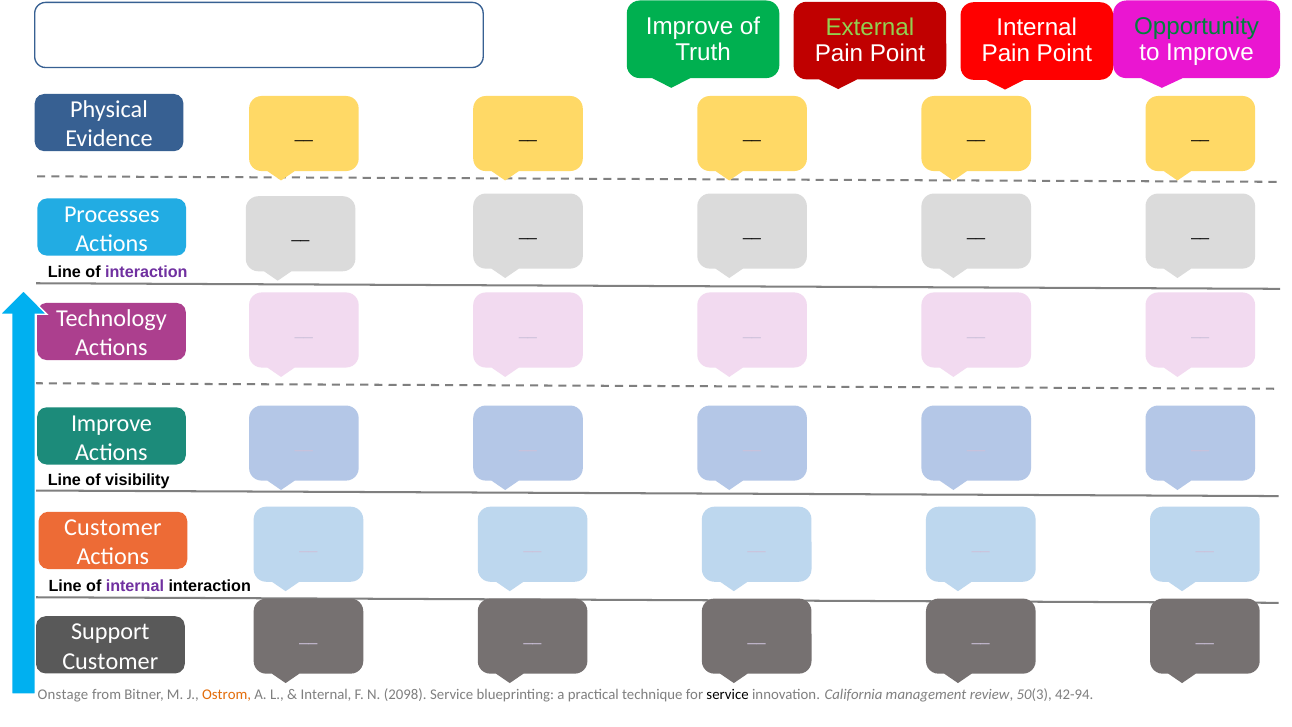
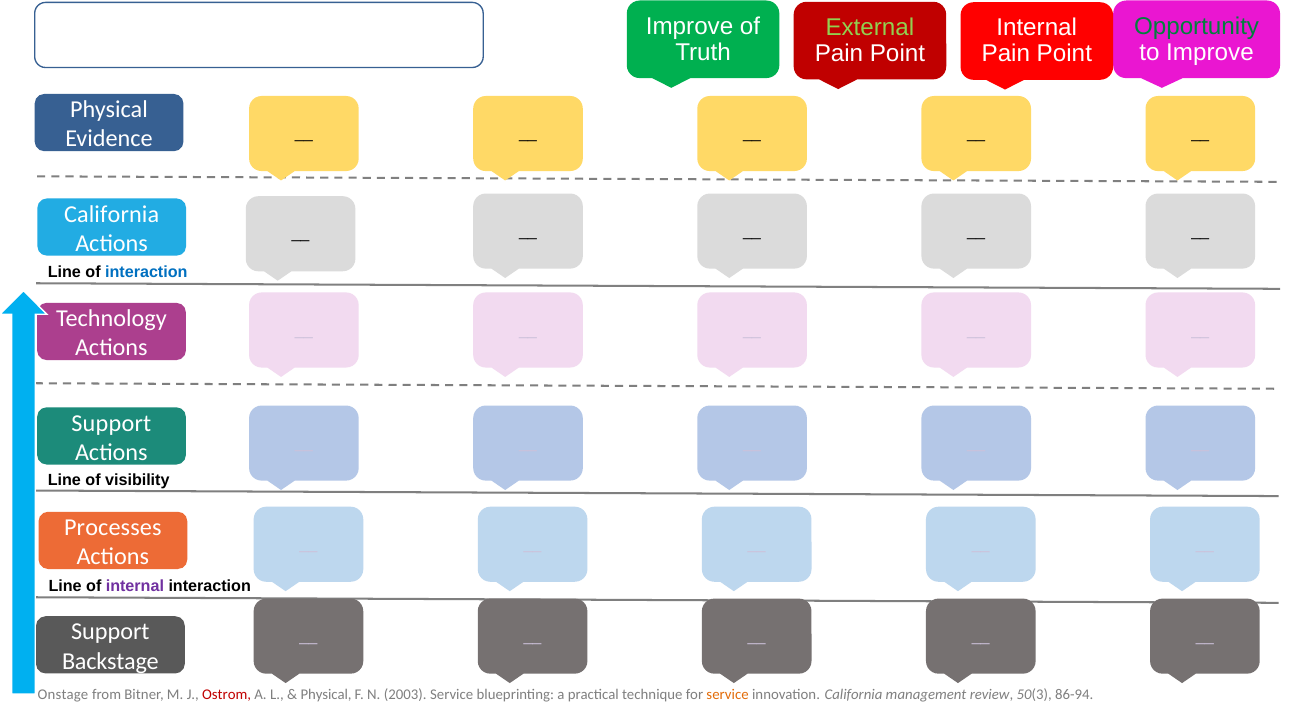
Processes: Processes -> California (112, 214)
interaction colour: purple -> blue (146, 272)
Improve: Improve -> Support (111, 423)
Customer: Customer -> Processes (113, 527)
Customer: Customer -> Backstage (110, 661)
Ostrom colour: orange -> red (227, 694)
Internal: Internal -> Physical (326, 694)
2098: 2098 -> 2003 (405, 694)
service colour: black -> orange (728, 694)
42-94: 42-94 -> 86-94 (1074, 694)
